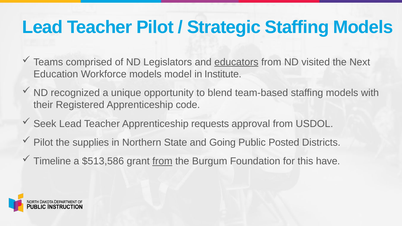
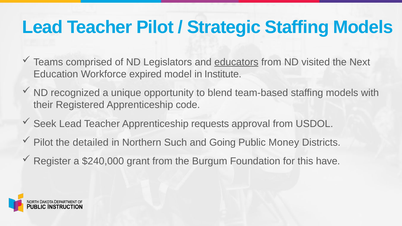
Workforce models: models -> expired (145, 74)
supplies: supplies -> detailed (91, 143)
State: State -> Such (176, 143)
Posted: Posted -> Money (284, 143)
Timeline: Timeline -> Register (52, 161)
$513,586: $513,586 -> $240,000 (103, 161)
from underline: present -> none (162, 161)
